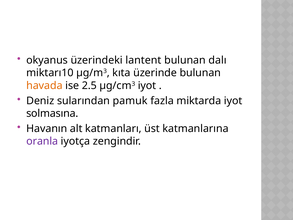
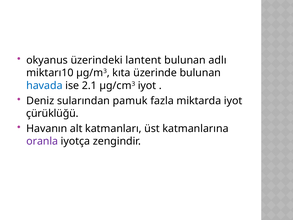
dalı: dalı -> adlı (218, 60)
havada colour: orange -> blue (44, 85)
2.5: 2.5 -> 2.1 (89, 85)
solmasına: solmasına -> çürüklüğü (52, 113)
